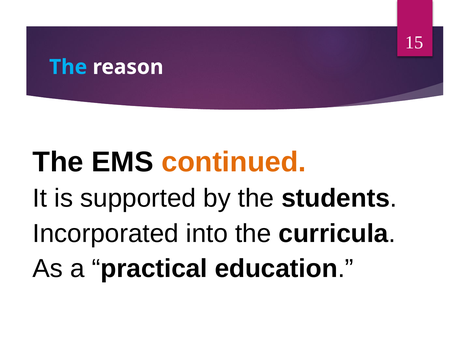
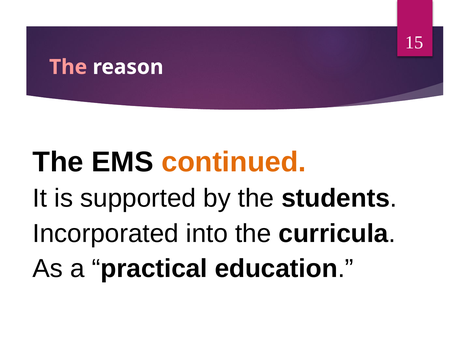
The colour: light blue -> pink (68, 67)
